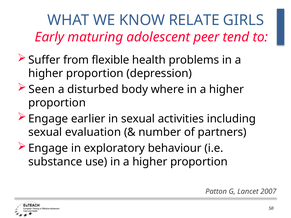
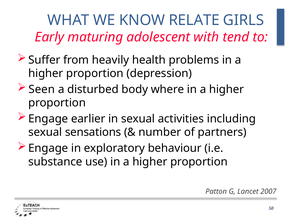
peer: peer -> with (206, 37)
flexible: flexible -> heavily (111, 60)
evaluation: evaluation -> sensations (93, 132)
